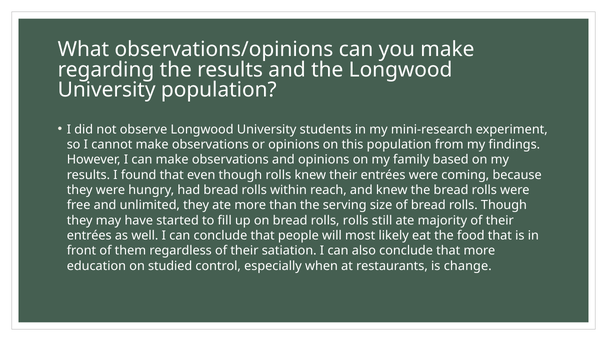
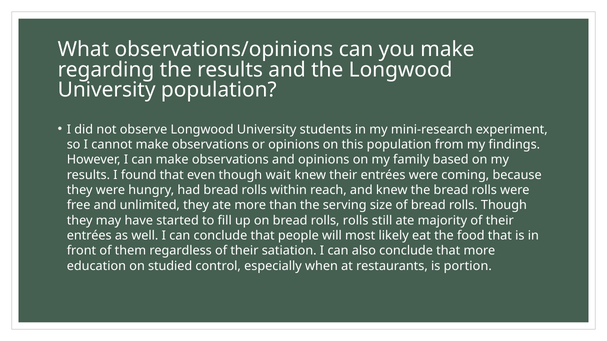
though rolls: rolls -> wait (278, 175)
change: change -> portion (468, 266)
